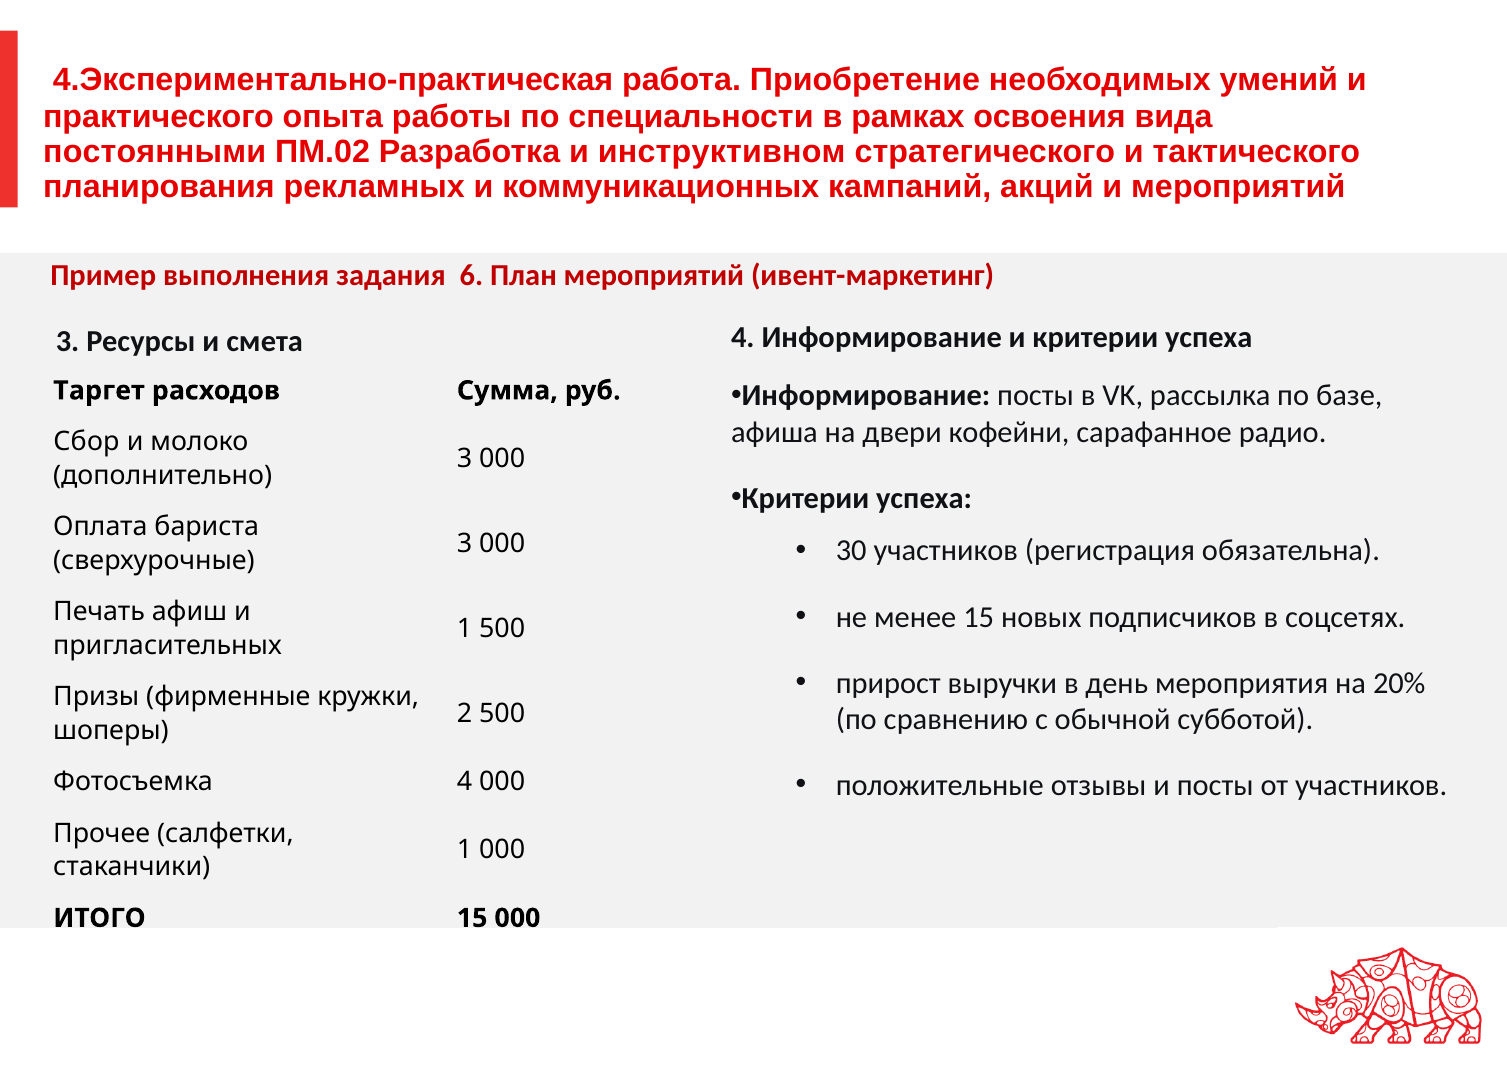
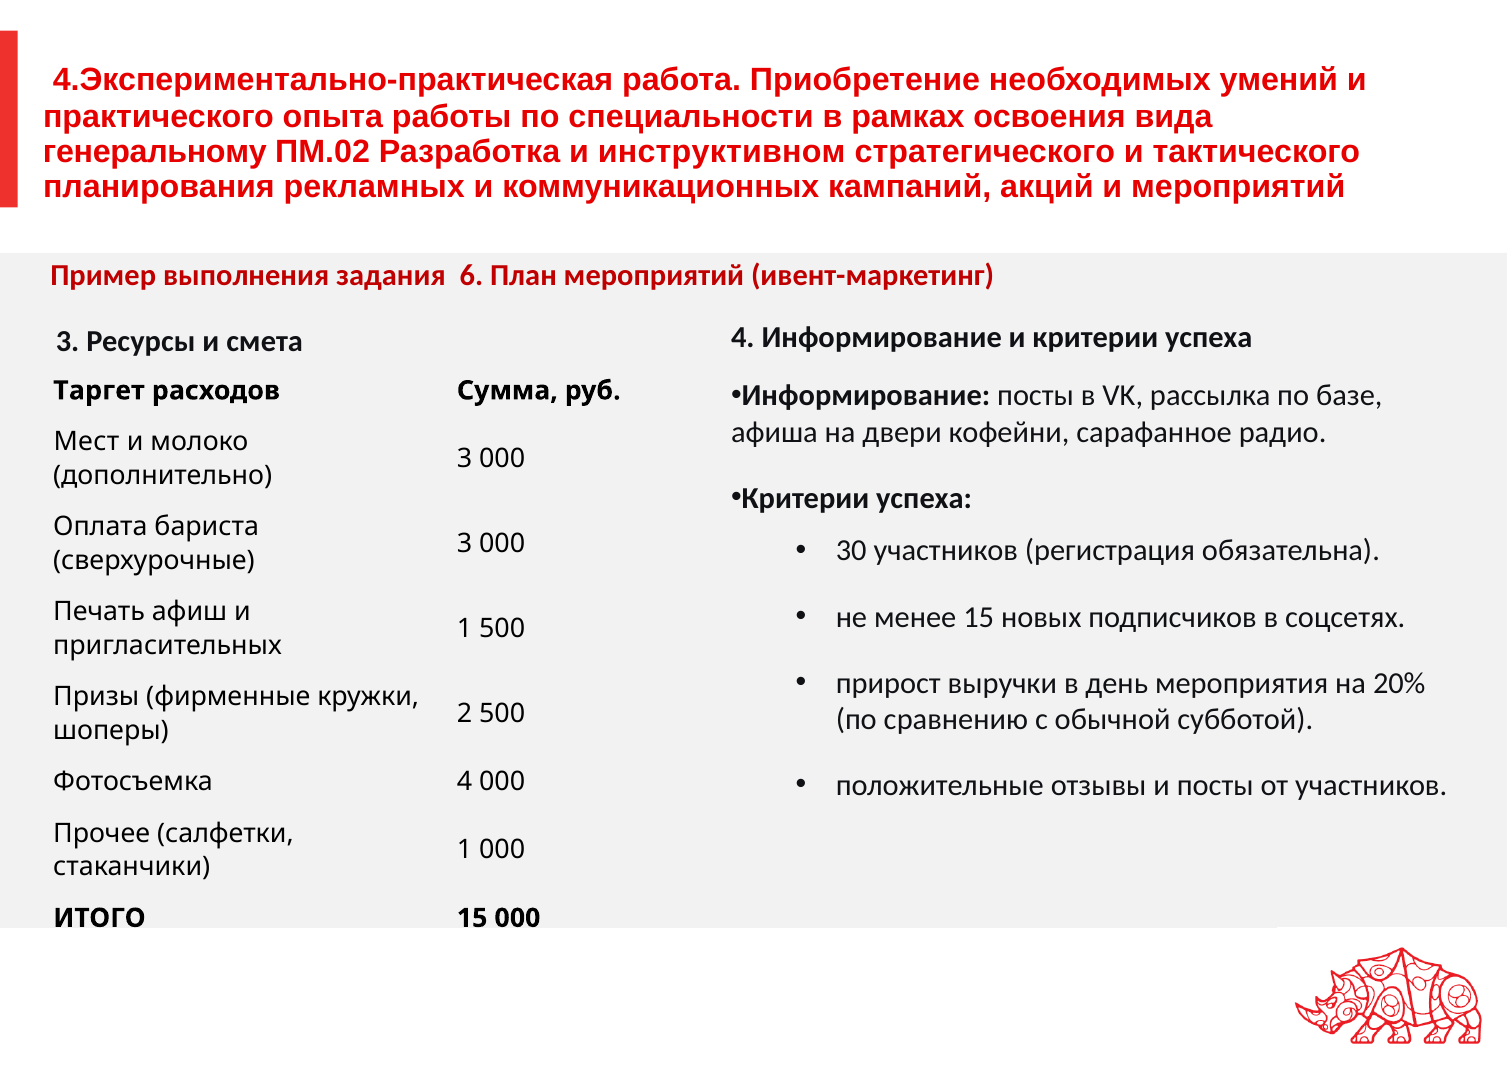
постоянными: постоянными -> генеральному (155, 152)
Сбор: Сбор -> Мест (86, 442)
